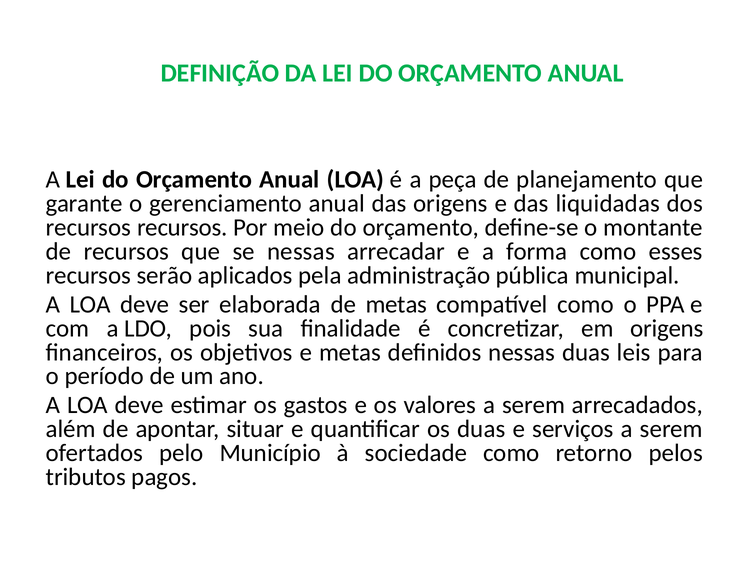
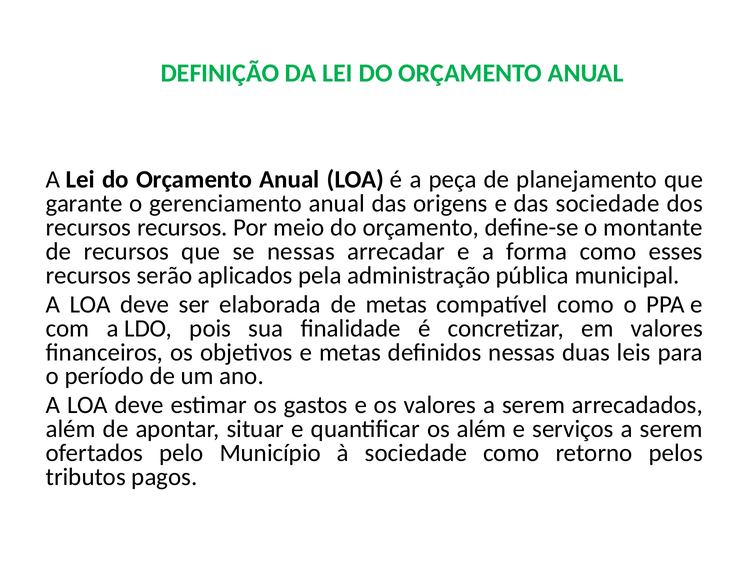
das liquidadas: liquidadas -> sociedade (608, 204)
em origens: origens -> valores (667, 328)
os duas: duas -> além (482, 429)
